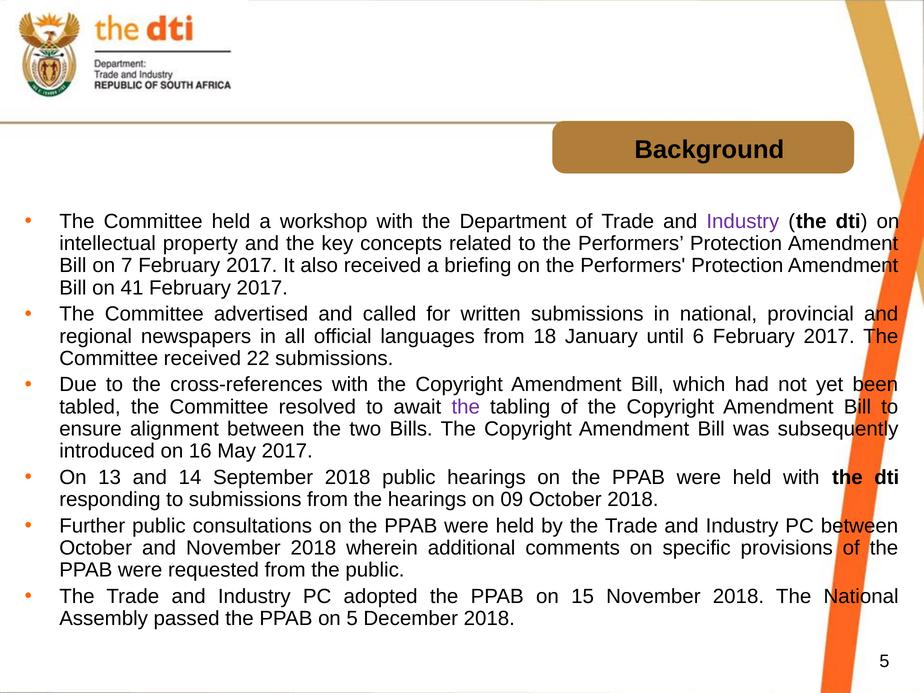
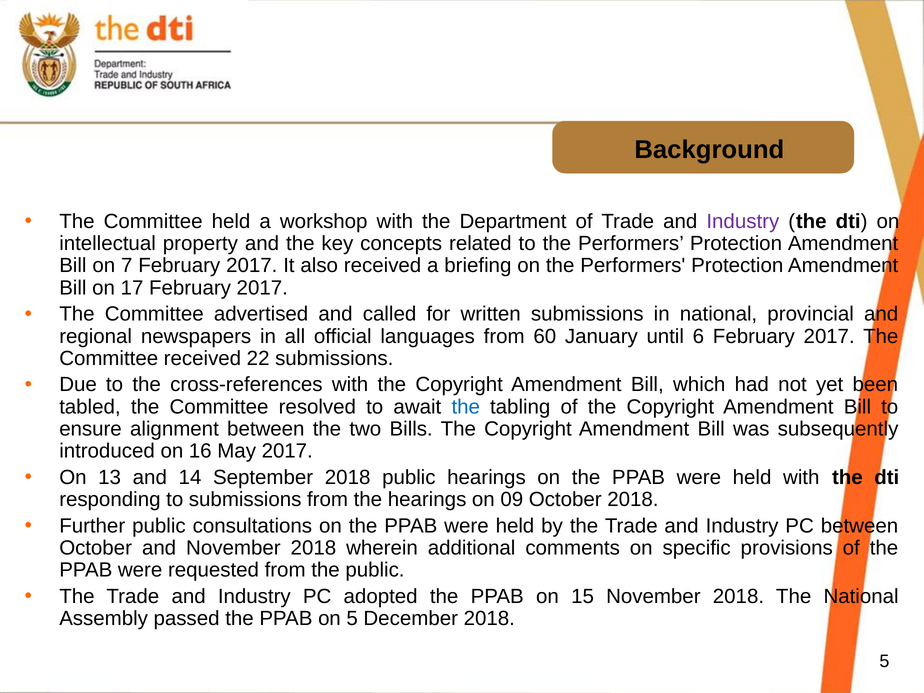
41: 41 -> 17 (132, 288)
18: 18 -> 60 (545, 336)
the colour: purple -> blue (466, 407)
